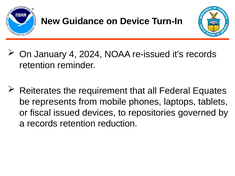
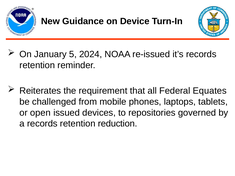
4: 4 -> 5 (73, 54)
represents: represents -> challenged (54, 102)
fiscal: fiscal -> open (40, 113)
